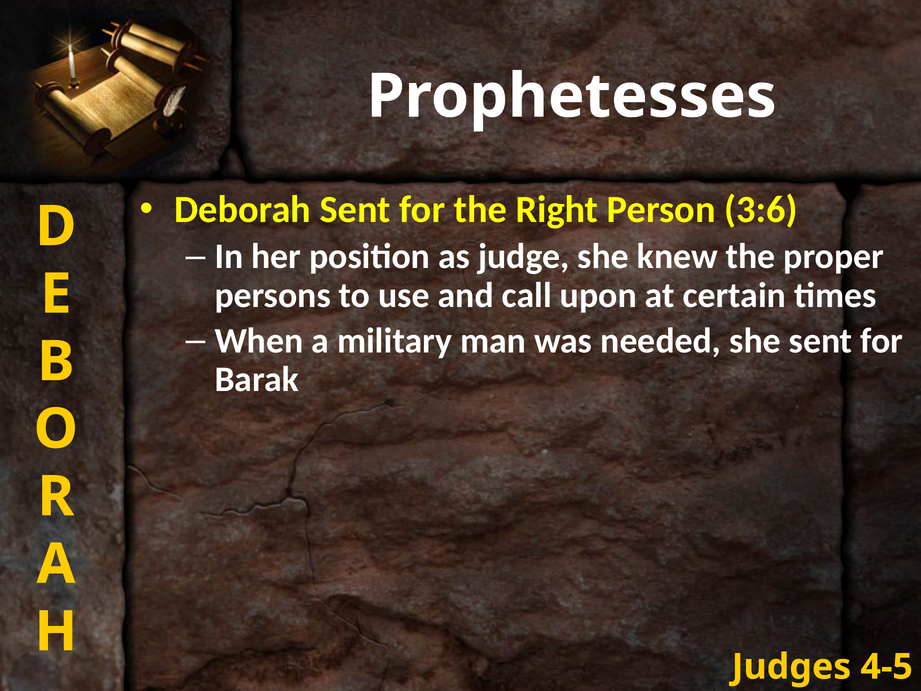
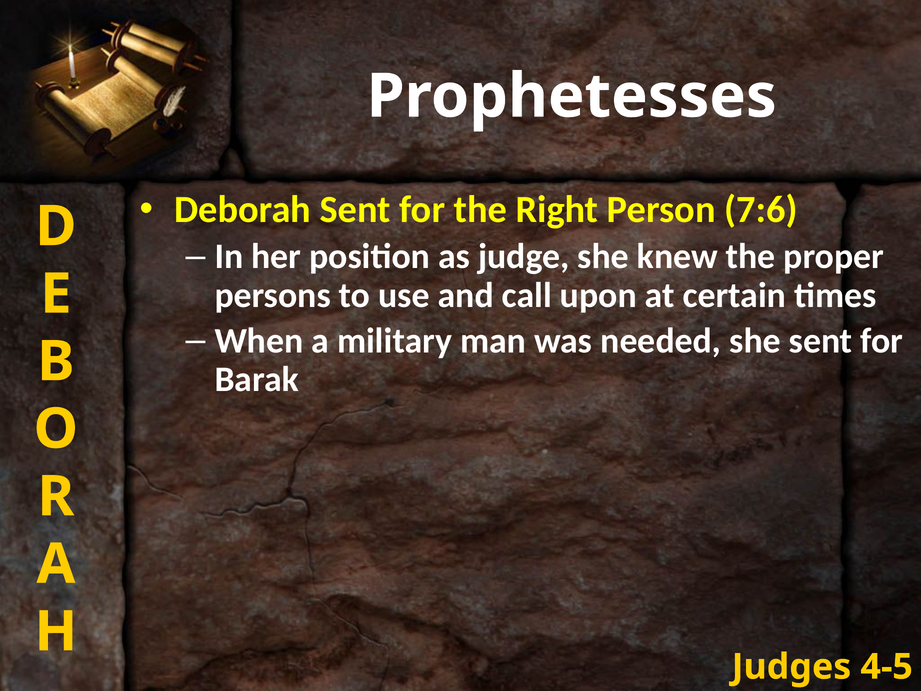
3:6: 3:6 -> 7:6 (761, 209)
